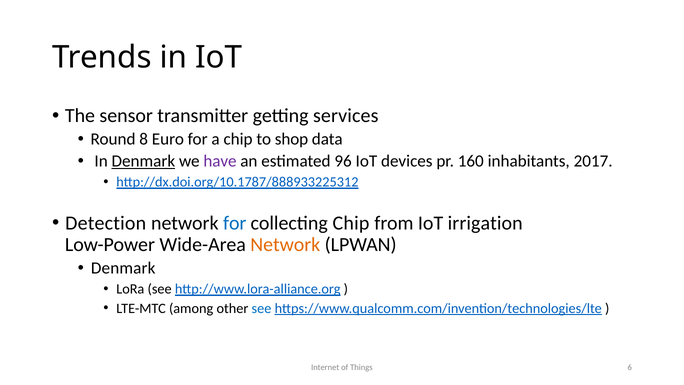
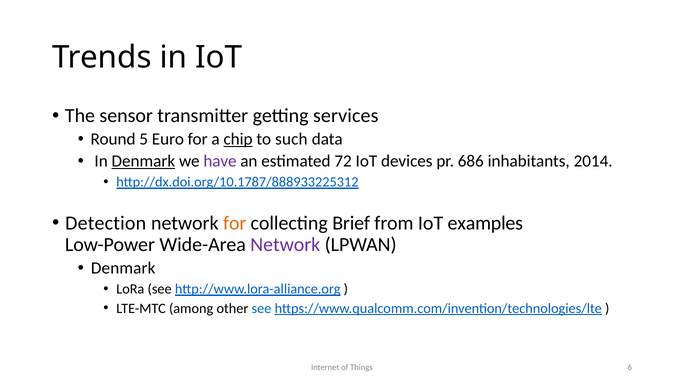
8: 8 -> 5 (144, 139)
chip underline: none -> present (238, 139)
shop: shop -> such (291, 139)
96: 96 -> 72 (343, 161)
160: 160 -> 686 (471, 161)
2017: 2017 -> 2014 (593, 161)
for colour: blue -> orange (235, 223)
collecting Chip: Chip -> Brief (351, 223)
irrigation: irrigation -> examples (485, 223)
Network colour: orange -> purple (285, 245)
